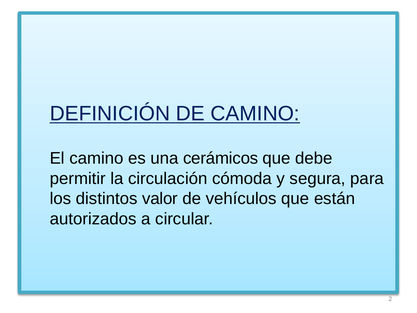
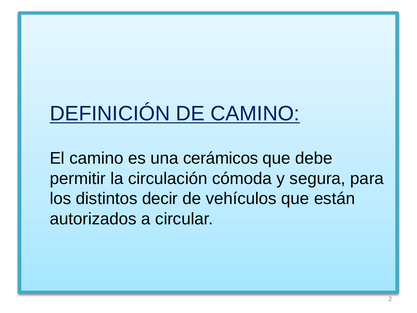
valor: valor -> decir (160, 199)
